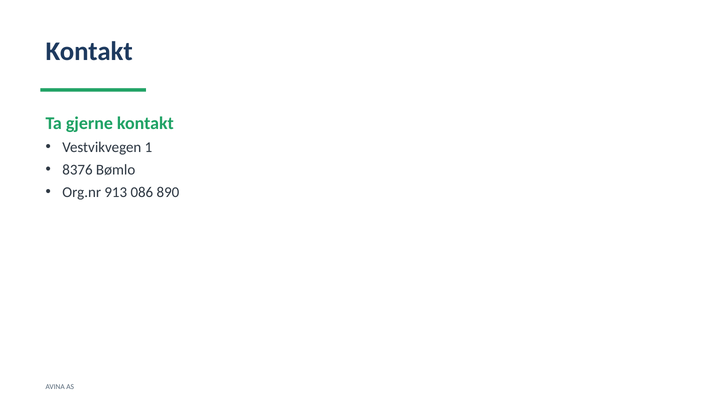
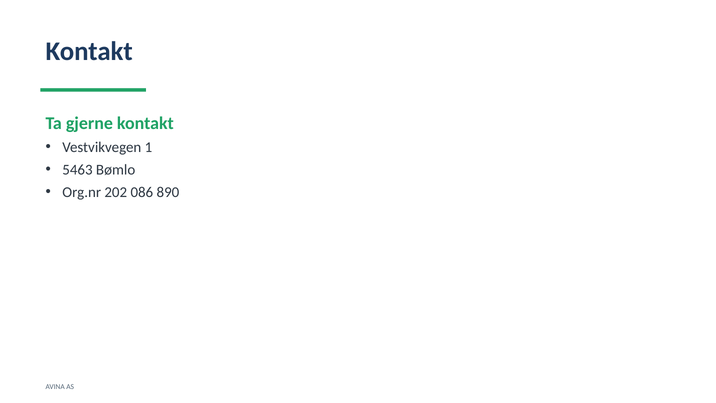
8376: 8376 -> 5463 (77, 170)
913: 913 -> 202 (116, 192)
